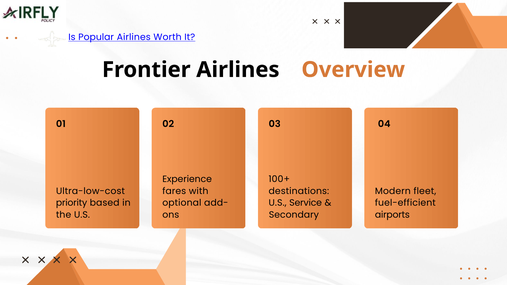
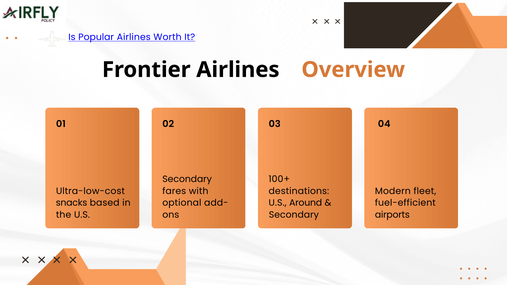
Experience: Experience -> Secondary (187, 179)
priority: priority -> snacks (72, 203)
Service: Service -> Around (306, 203)
